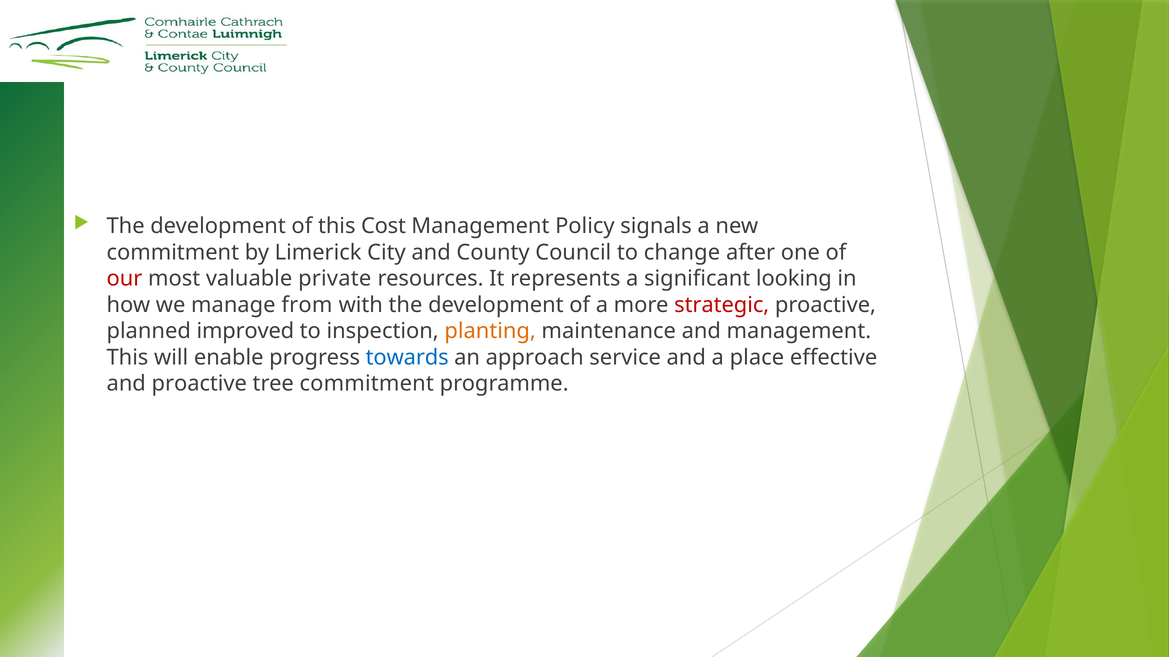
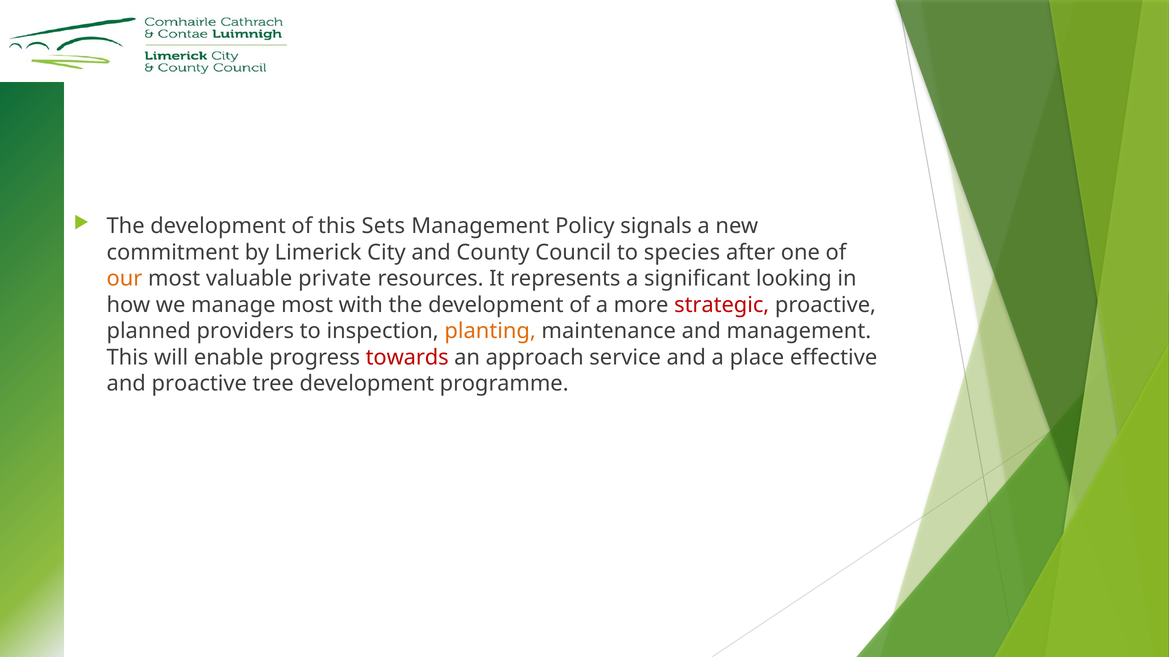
Cost: Cost -> Sets (383, 226)
change: change -> species (682, 253)
our colour: red -> orange (124, 279)
manage from: from -> most (307, 305)
improved: improved -> providers (245, 331)
towards colour: blue -> red (407, 358)
tree commitment: commitment -> development (367, 384)
